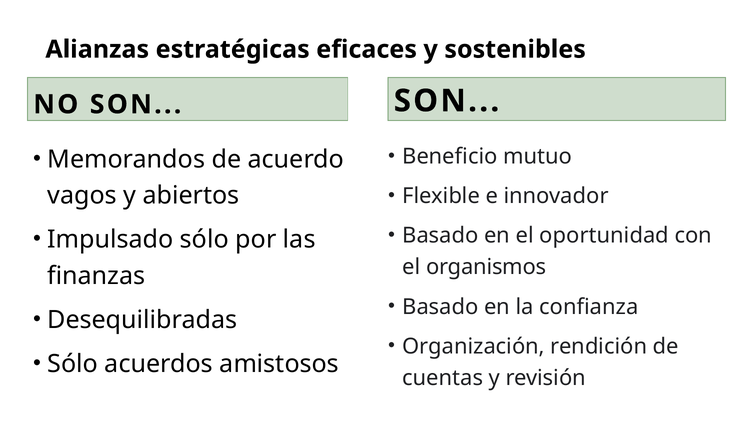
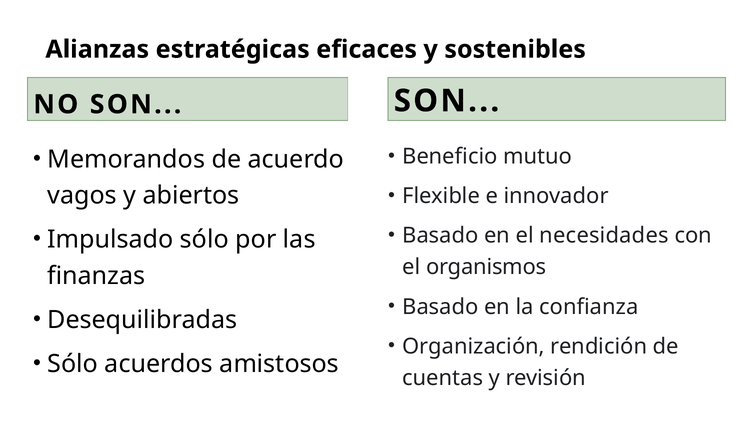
oportunidad: oportunidad -> necesidades (604, 235)
